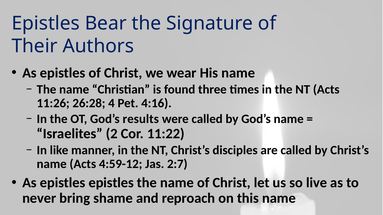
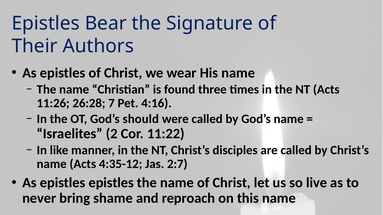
4: 4 -> 7 (111, 103)
results: results -> should (141, 119)
4:59-12: 4:59-12 -> 4:35-12 (121, 164)
